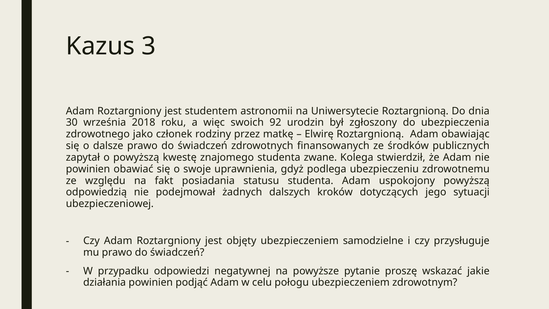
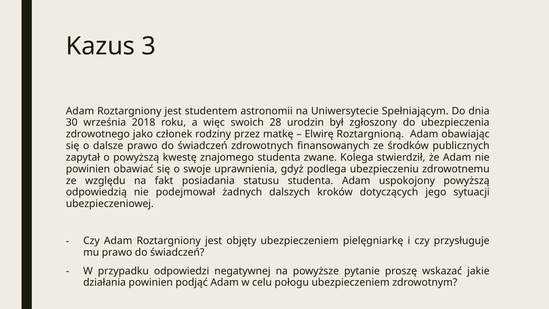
Uniwersytecie Roztargnioną: Roztargnioną -> Spełniającym (415, 111)
92: 92 -> 28 (275, 122)
samodzielne: samodzielne -> pielęgniarkę (373, 241)
